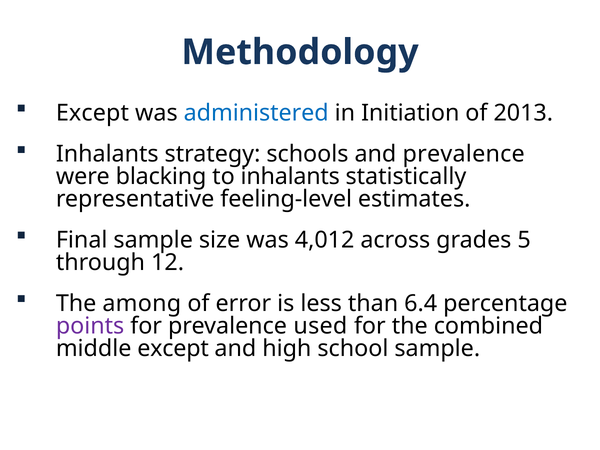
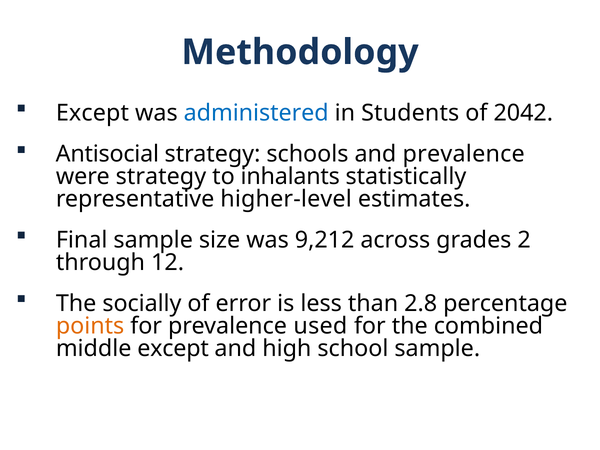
Initiation: Initiation -> Students (410, 113)
2013: 2013 -> 2042 (523, 113)
Inhalants: Inhalants -> Antisocial (107, 154)
were blacking: blacking -> strategy (161, 177)
feeling-level: feeling-level -> higher-level (286, 199)
4,012: 4,012 -> 9,212 (325, 240)
5: 5 -> 2 (524, 240)
among: among -> socially (142, 304)
6.4: 6.4 -> 2.8 (421, 304)
points colour: purple -> orange (90, 326)
